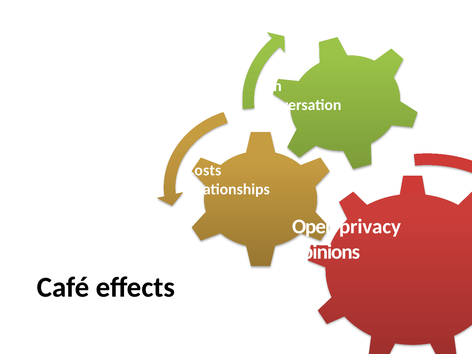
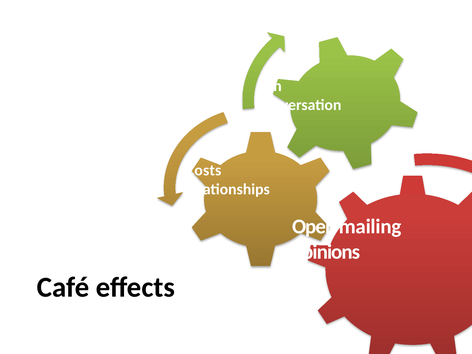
privacy: privacy -> mailing (370, 227)
